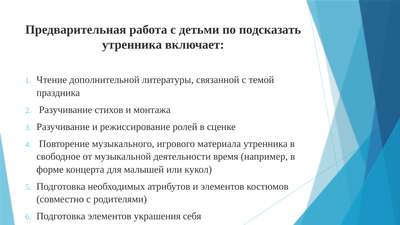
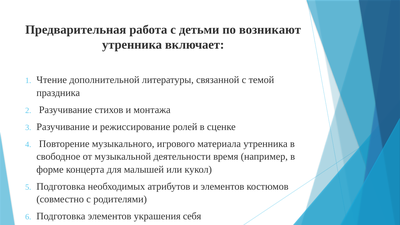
подсказать: подсказать -> возникают (270, 30)
